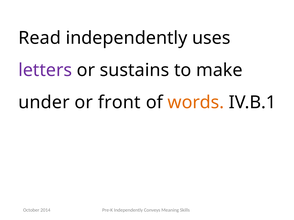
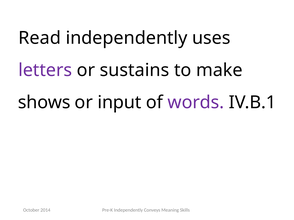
under: under -> shows (44, 103)
front: front -> input (119, 103)
words colour: orange -> purple (196, 103)
